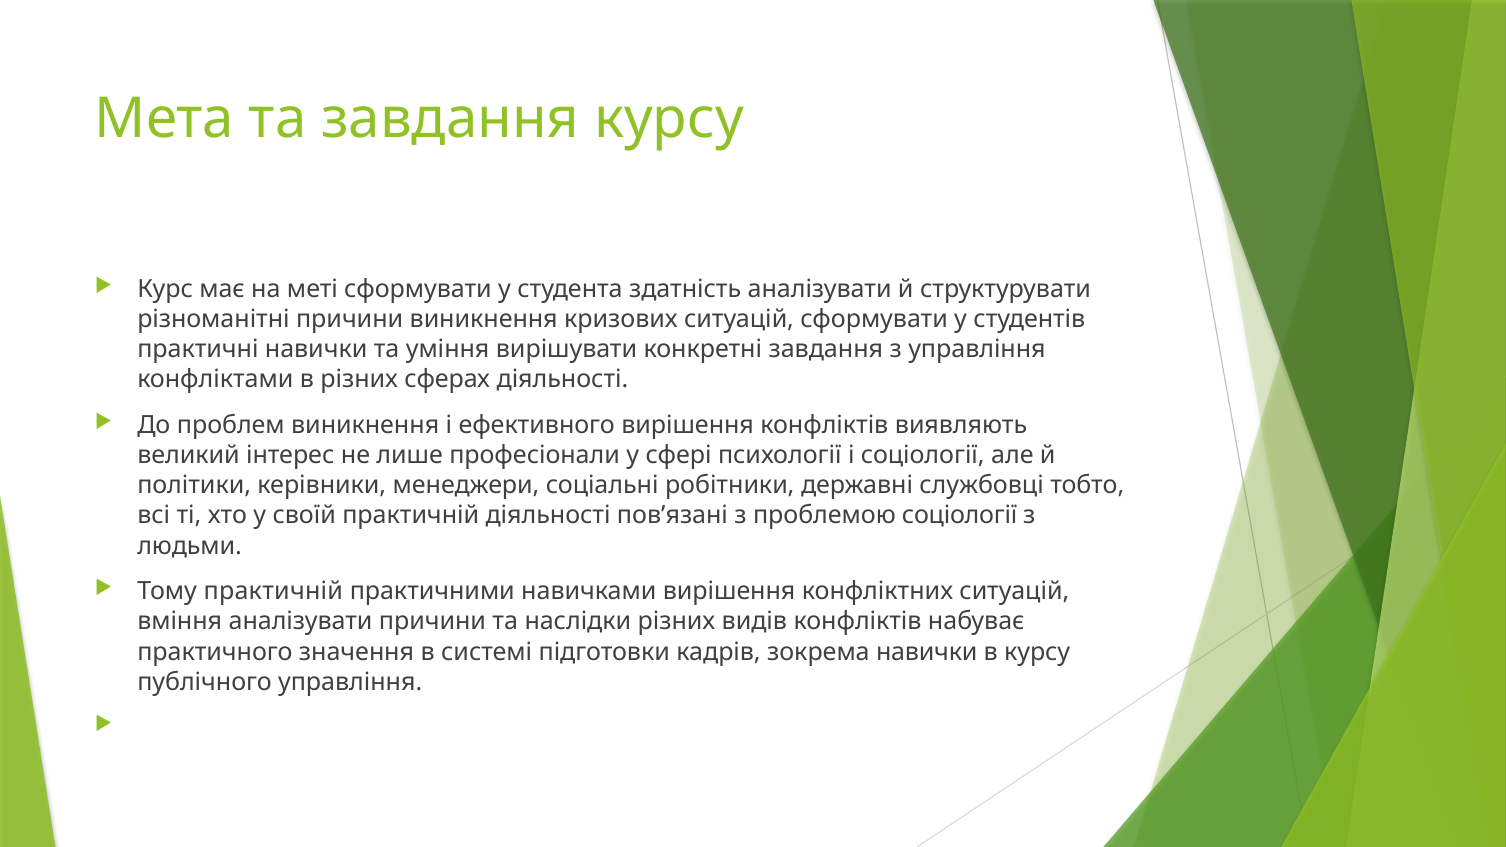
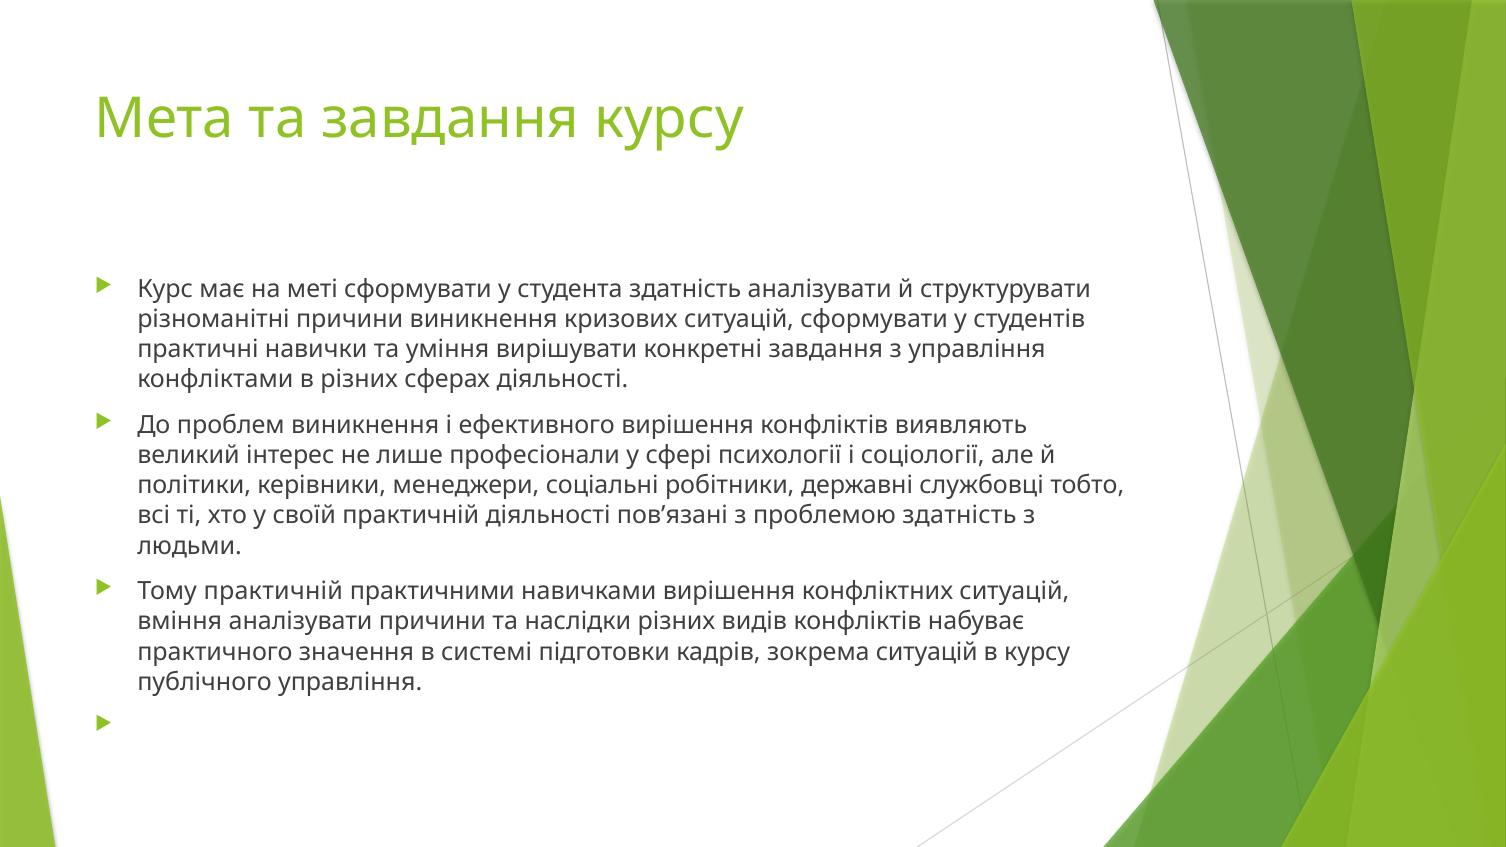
проблемою соціології: соціології -> здатність (959, 516)
зокрема навички: навички -> ситуацій (927, 652)
